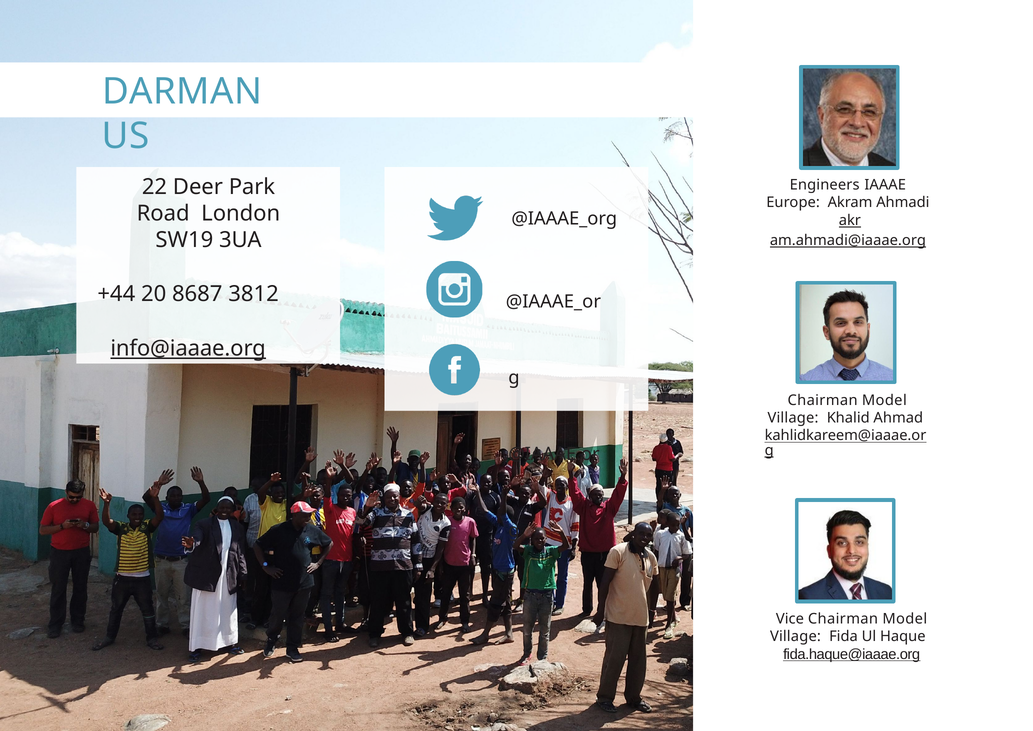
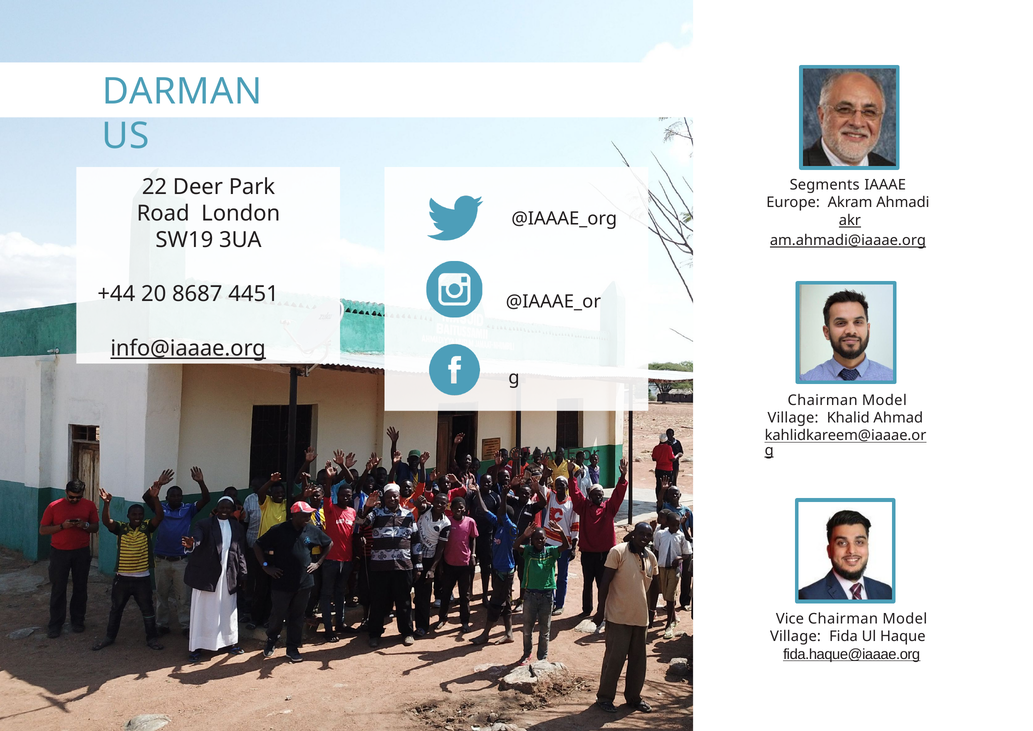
Engineers: Engineers -> Segments (825, 185)
3812: 3812 -> 4451 (254, 294)
